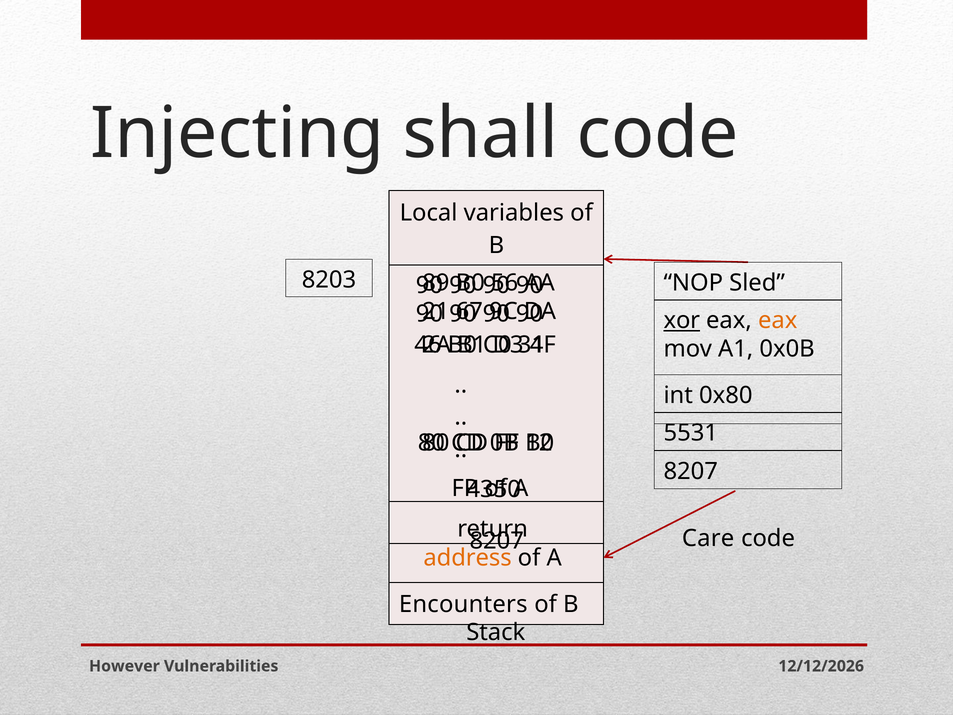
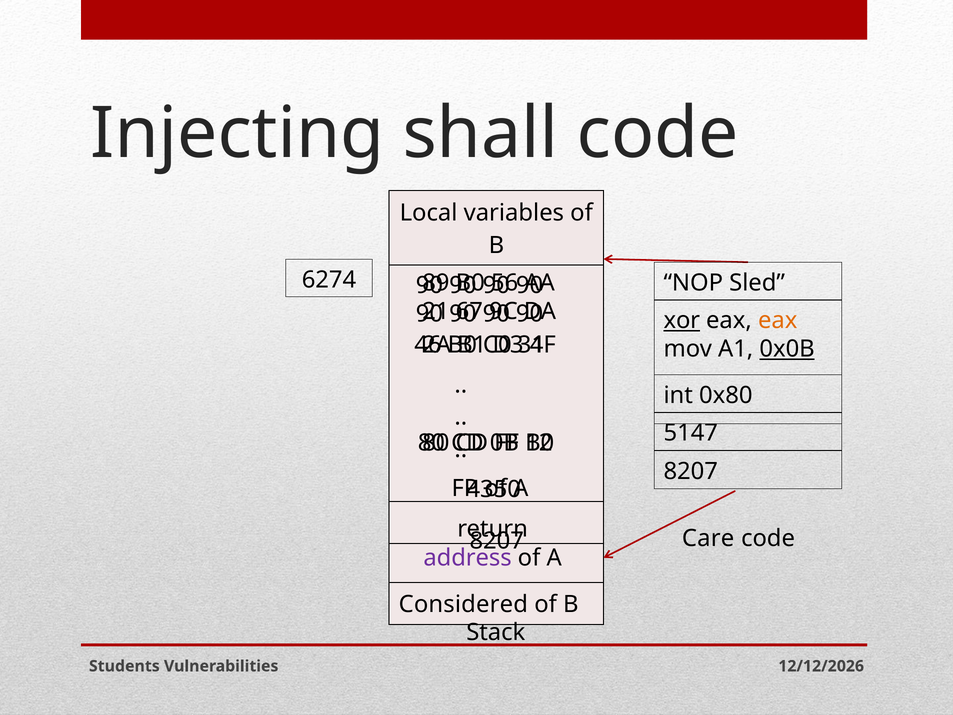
8203: 8203 -> 6274 (329, 280)
0x0B underline: none -> present (787, 349)
5531: 5531 -> 5147 (691, 433)
address colour: orange -> purple (468, 557)
Encounters: Encounters -> Considered (463, 604)
However: However -> Students (124, 666)
